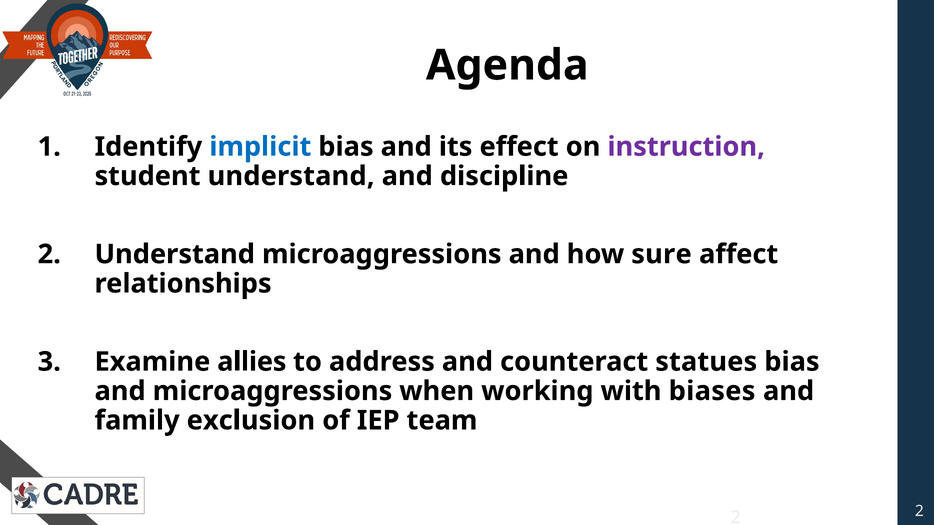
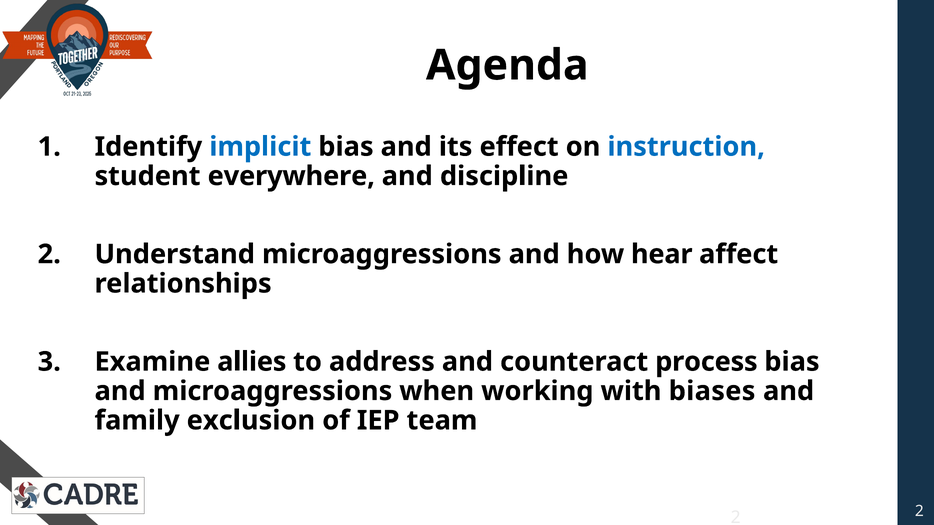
instruction colour: purple -> blue (686, 147)
student understand: understand -> everywhere (291, 176)
sure: sure -> hear (662, 254)
statues: statues -> process (706, 362)
